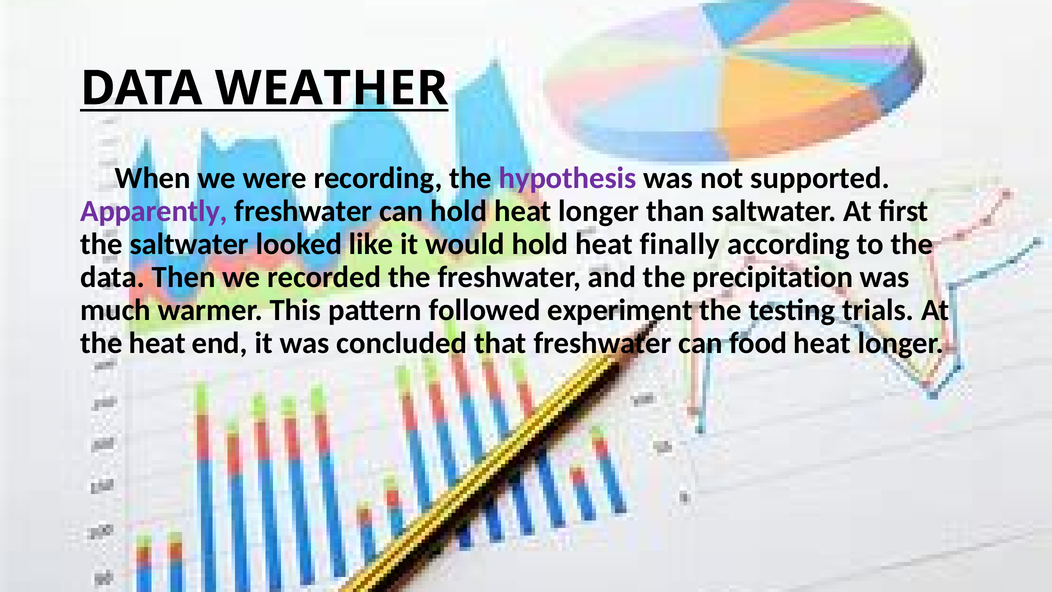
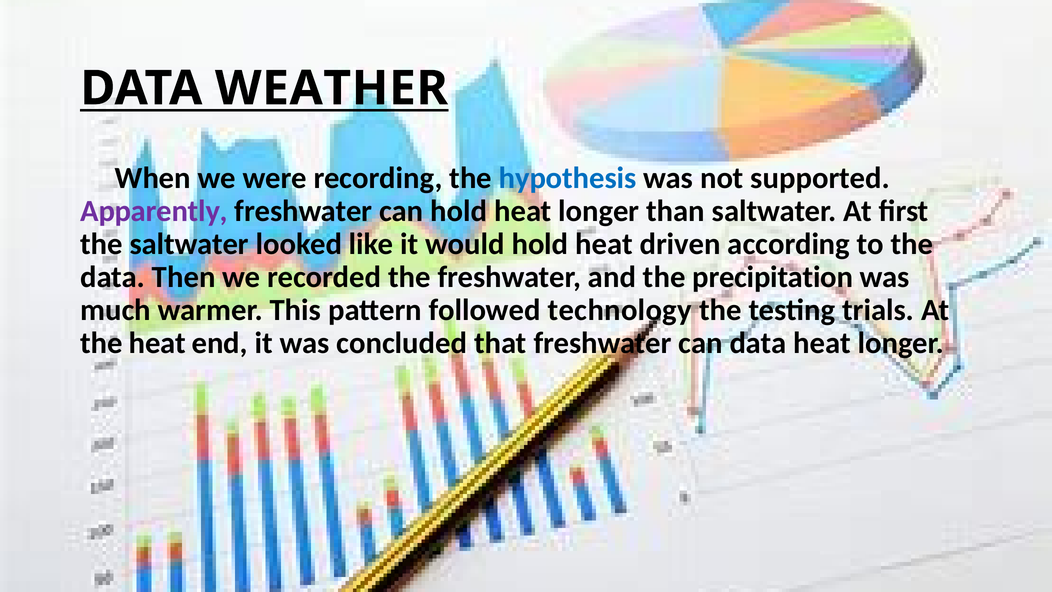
hypothesis colour: purple -> blue (568, 178)
finally: finally -> driven (680, 244)
experiment: experiment -> technology (620, 310)
can food: food -> data (758, 343)
